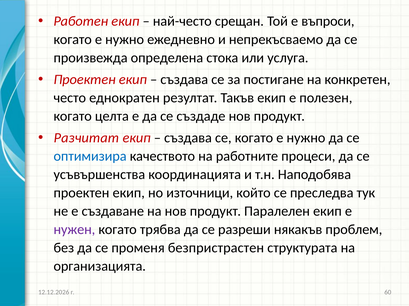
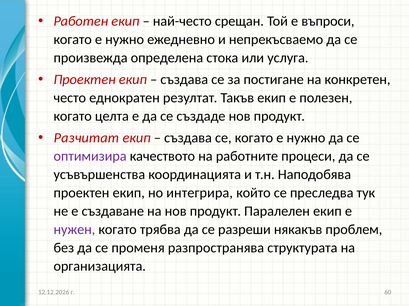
оптимизира colour: blue -> purple (90, 157)
източници: източници -> интегрира (200, 193)
безпристрастен: безпристрастен -> разпространява (216, 249)
